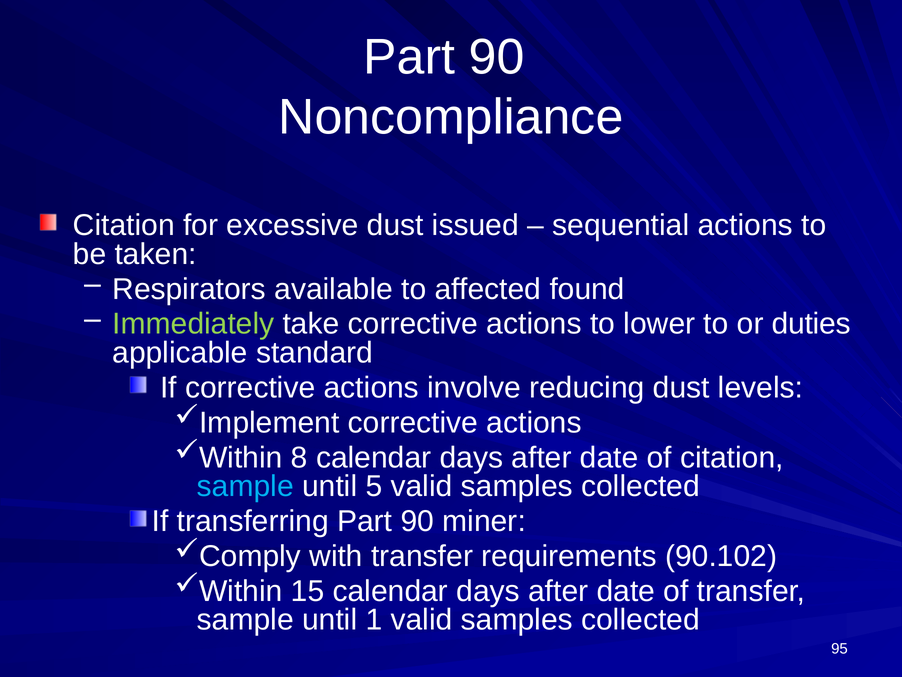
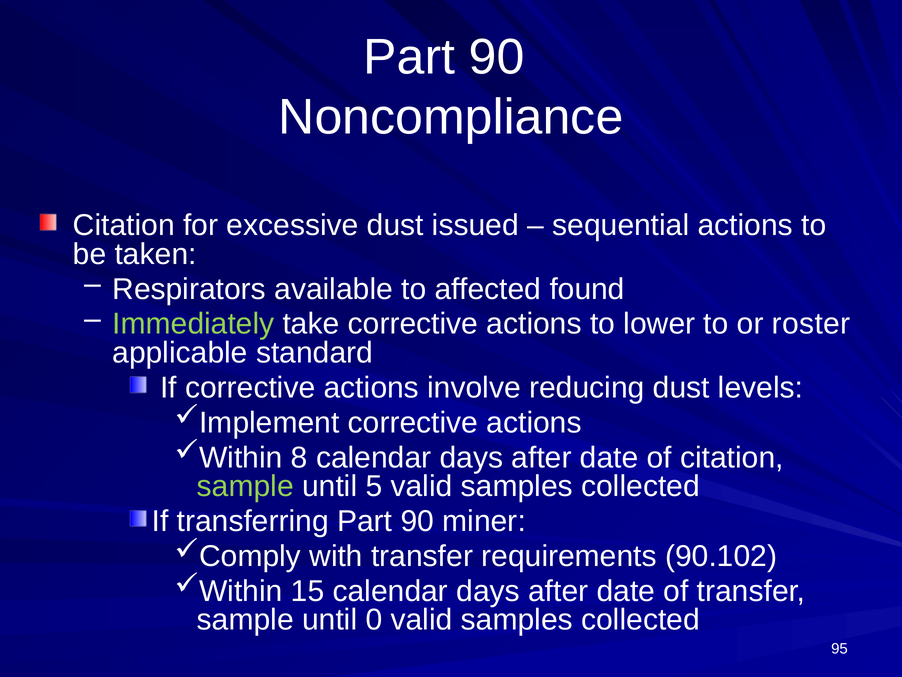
duties: duties -> roster (811, 324)
sample colour: light blue -> light green (245, 486)
1: 1 -> 0 (374, 620)
